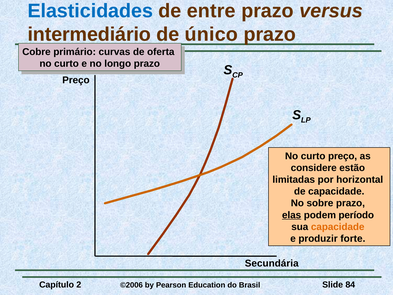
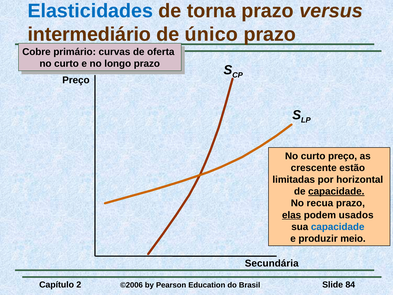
entre: entre -> torna (211, 11)
considere: considere -> crescente (314, 168)
capacidade underline: none -> present (336, 191)
sobre: sobre -> recua (320, 203)
período: período -> usados (356, 215)
capacidade colour: orange -> blue (338, 227)
forte: forte -> meio (353, 238)
